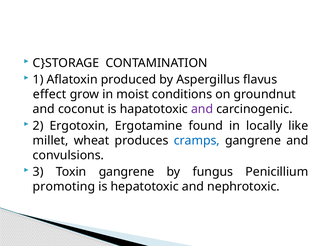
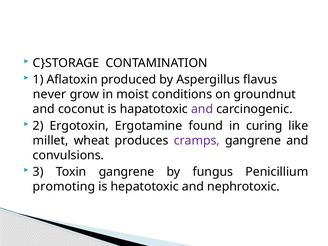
effect: effect -> never (50, 94)
locally: locally -> curing (264, 126)
cramps colour: blue -> purple (197, 141)
